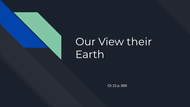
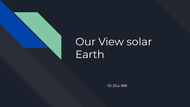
their: their -> solar (139, 42)
